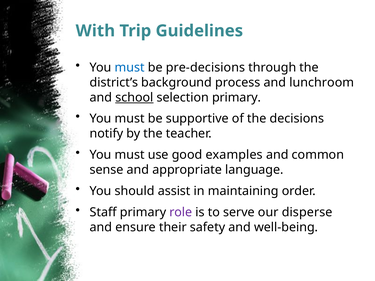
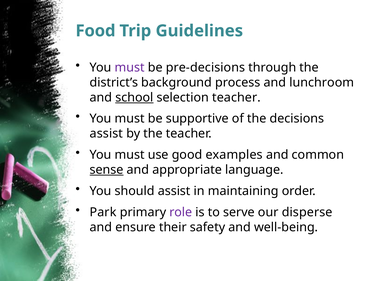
With: With -> Food (95, 31)
must colour: blue -> purple (130, 67)
selection primary: primary -> teacher (236, 97)
notify: notify -> assist (106, 134)
sense underline: none -> present (107, 170)
Staff: Staff -> Park (103, 212)
